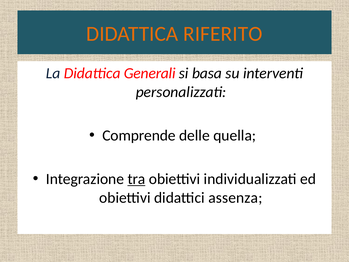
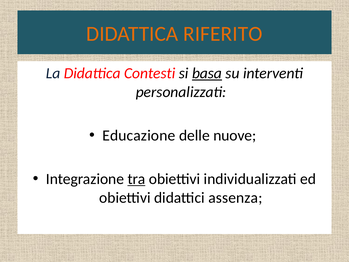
Generali: Generali -> Contesti (150, 73)
basa underline: none -> present (207, 73)
Comprende: Comprende -> Educazione (139, 135)
quella: quella -> nuove (235, 135)
